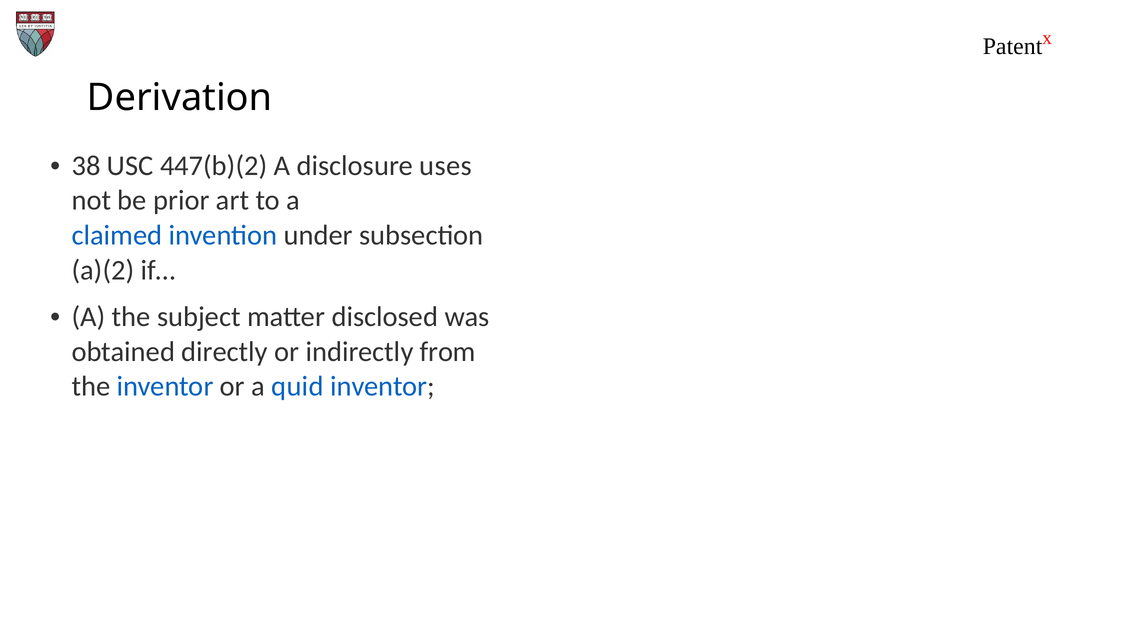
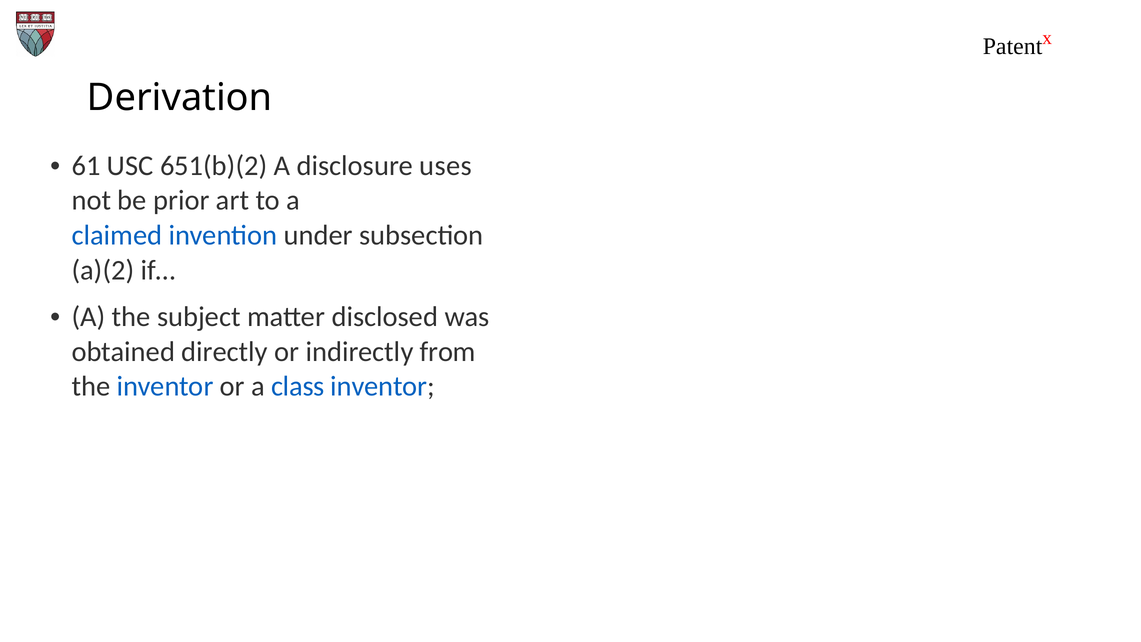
38: 38 -> 61 (86, 166)
447(b)(2: 447(b)(2 -> 651(b)(2 (214, 166)
quid: quid -> class (298, 386)
